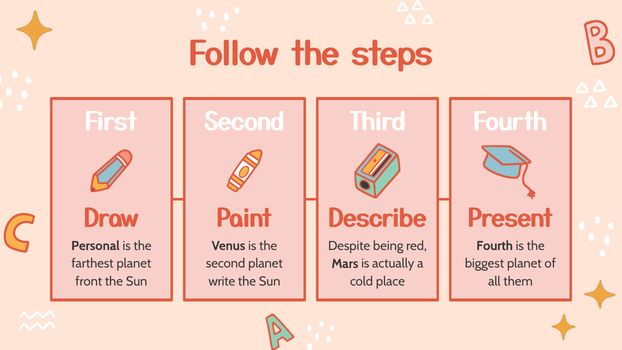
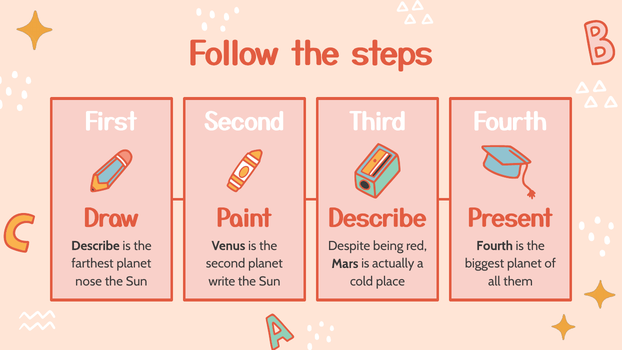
Personal: Personal -> Describe (95, 246)
front: front -> nose (89, 281)
